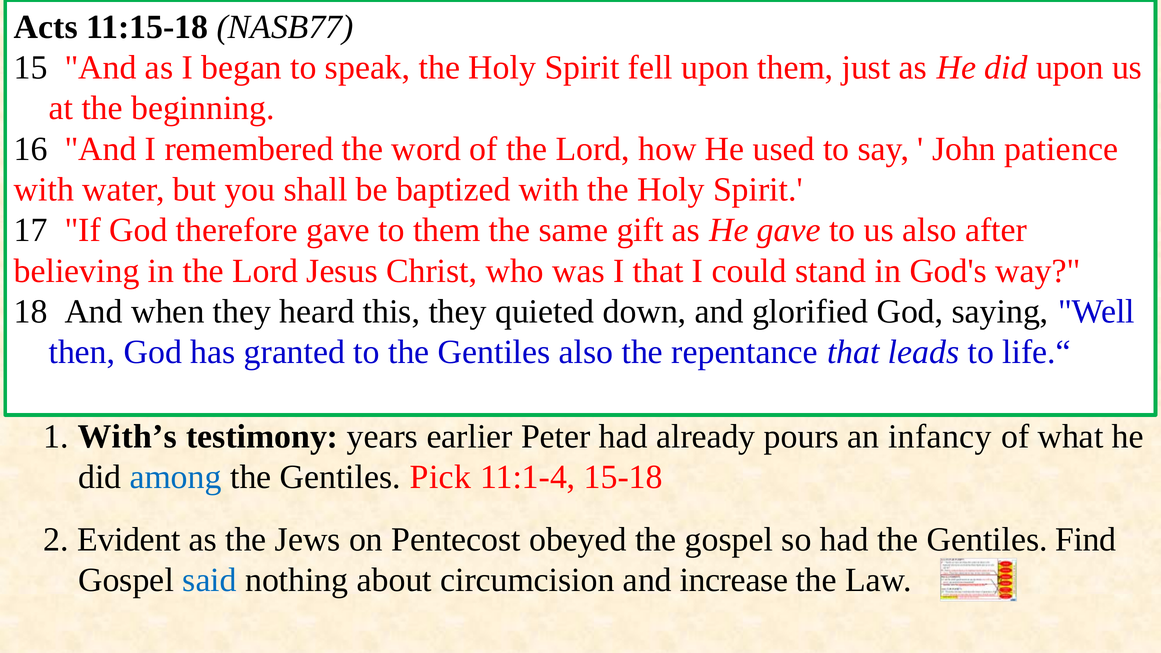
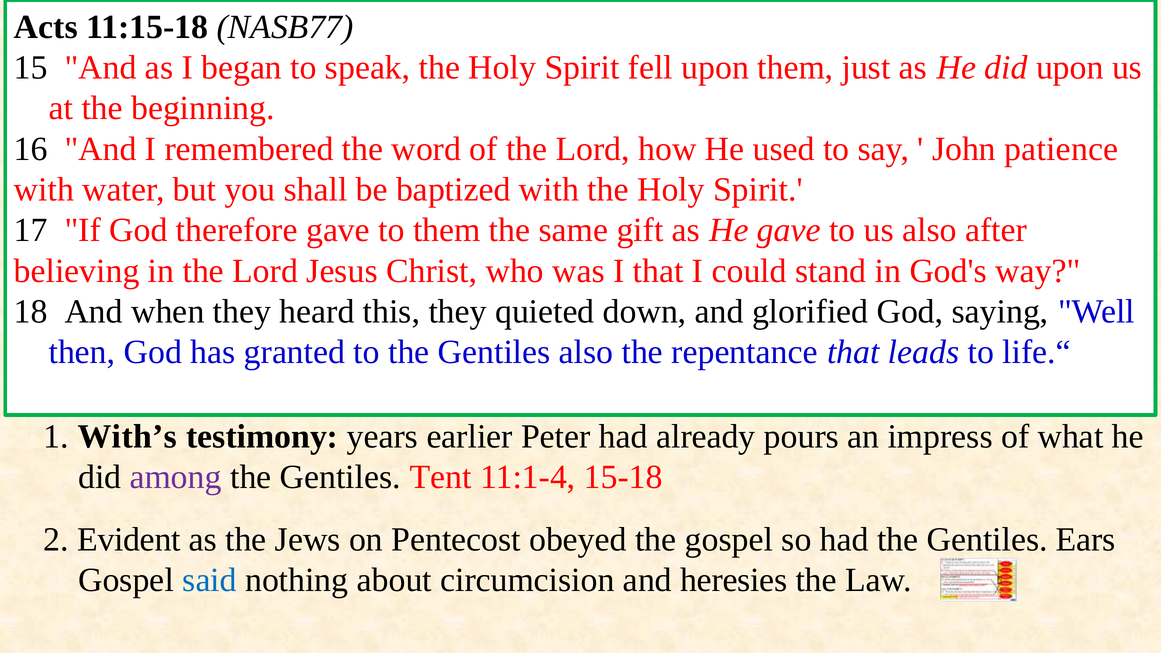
infancy: infancy -> impress (940, 436)
among colour: blue -> purple (176, 477)
Pick: Pick -> Tent (441, 477)
Find: Find -> Ears (1086, 540)
increase: increase -> heresies (734, 580)
